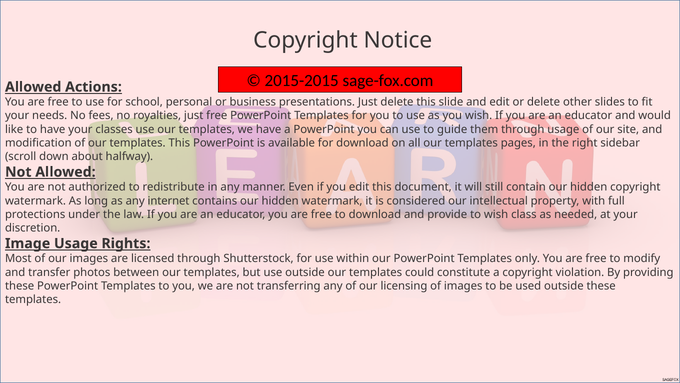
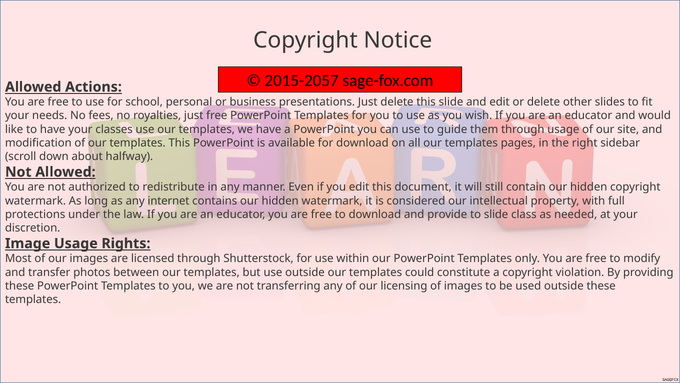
2015-2015: 2015-2015 -> 2015-2057 (302, 81)
to wish: wish -> slide (496, 214)
